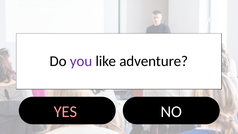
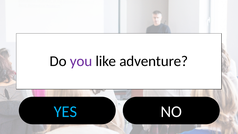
YES colour: pink -> light blue (65, 112)
